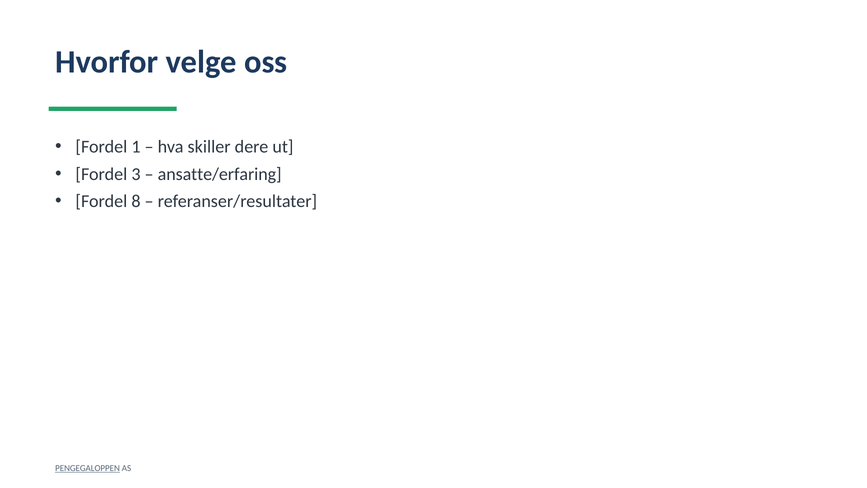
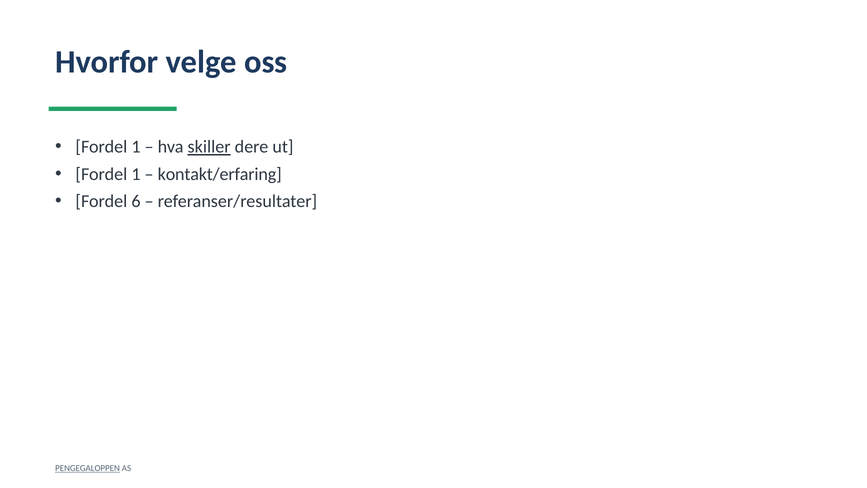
skiller underline: none -> present (209, 147)
3: 3 -> 1 (136, 174)
ansatte/erfaring: ansatte/erfaring -> kontakt/erfaring (220, 174)
8: 8 -> 6 (136, 201)
